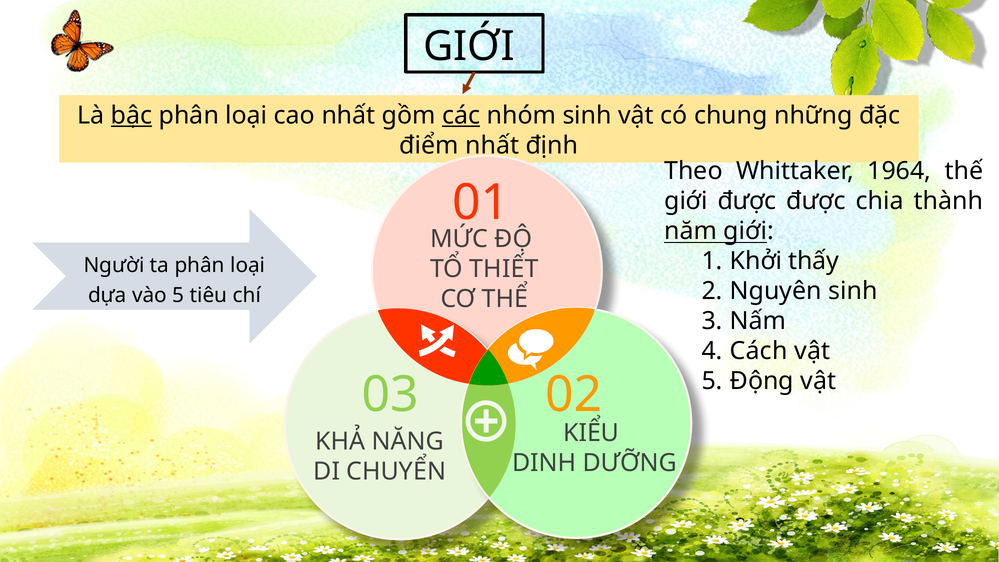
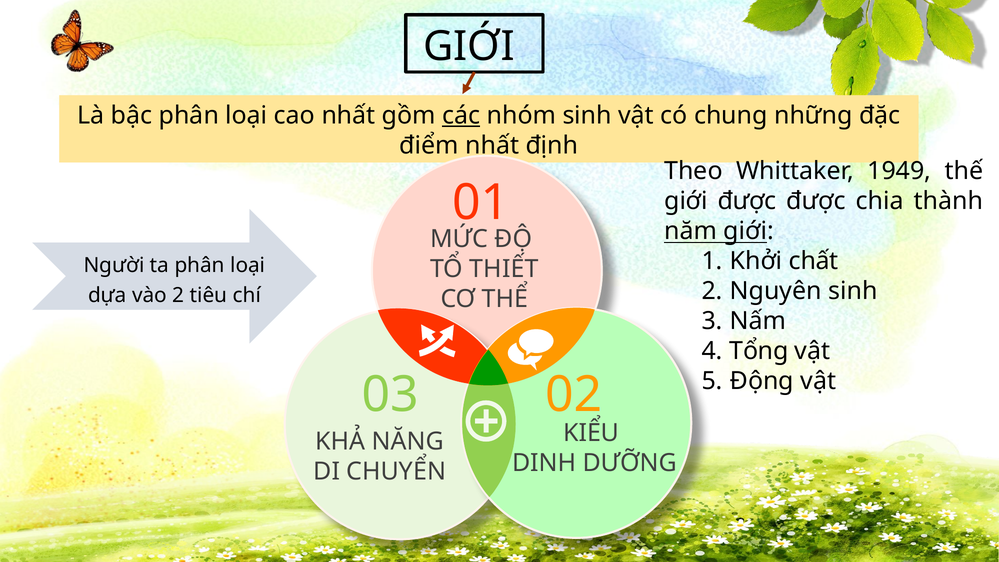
bậc underline: present -> none (132, 116)
1964: 1964 -> 1949 (899, 171)
thấy: thấy -> chất (814, 261)
vào 5: 5 -> 2 (178, 295)
Cách: Cách -> Tổng (759, 351)
